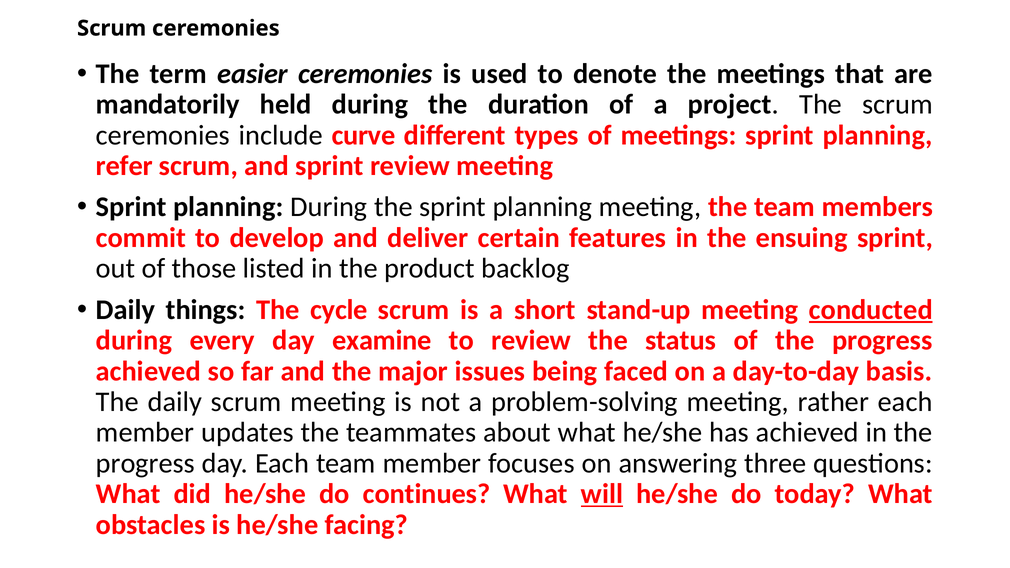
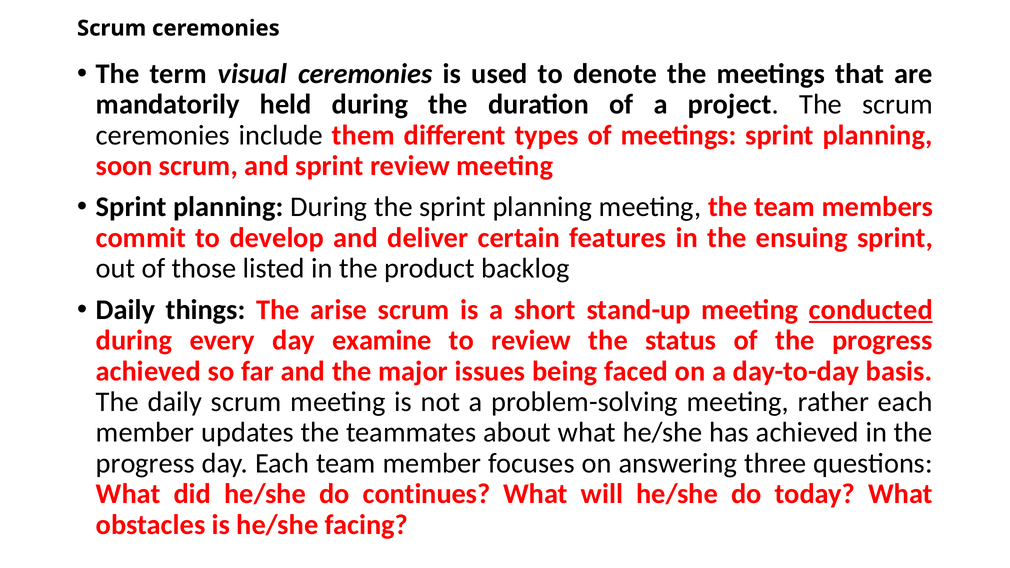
easier: easier -> visual (252, 74)
curve: curve -> them (363, 135)
refer: refer -> soon (124, 166)
cycle: cycle -> arise (339, 310)
will underline: present -> none (602, 494)
